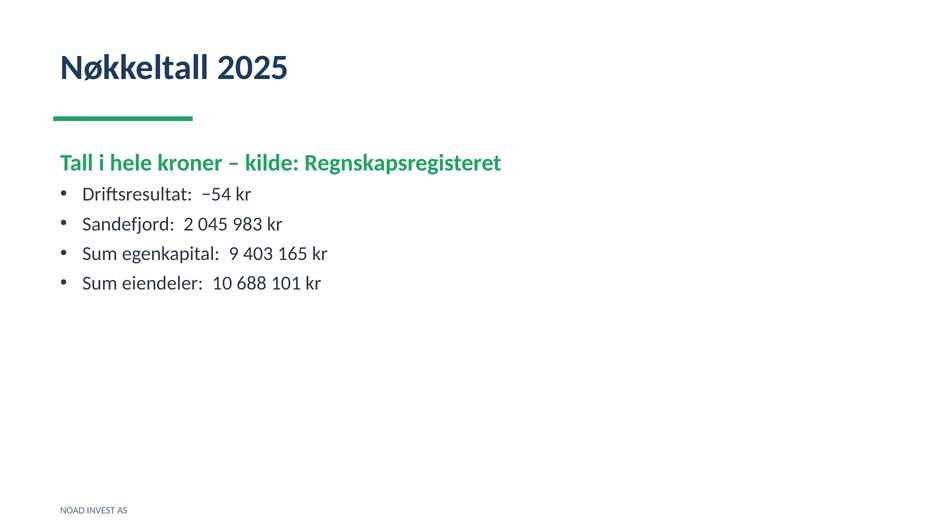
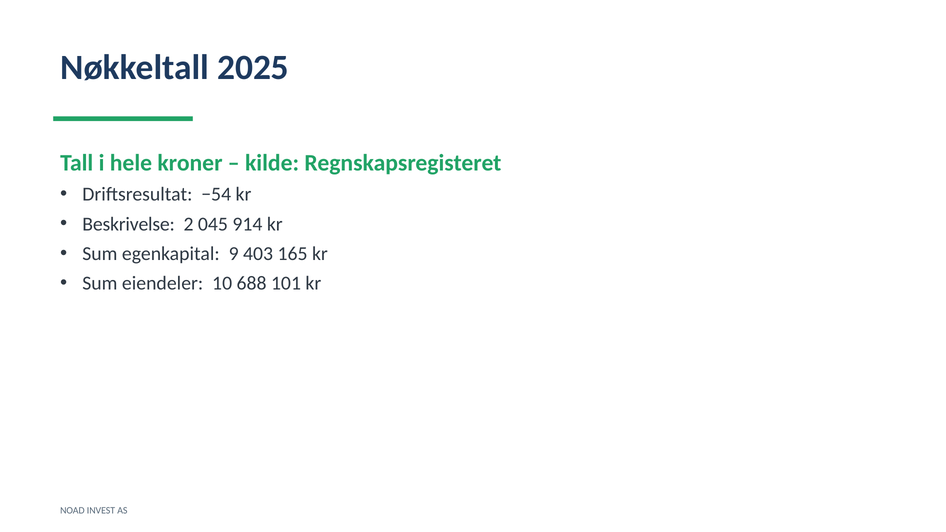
Sandefjord: Sandefjord -> Beskrivelse (129, 224)
983: 983 -> 914 (247, 224)
